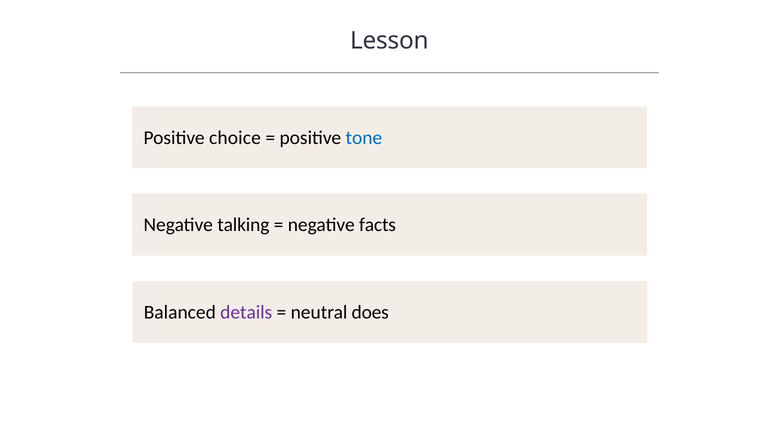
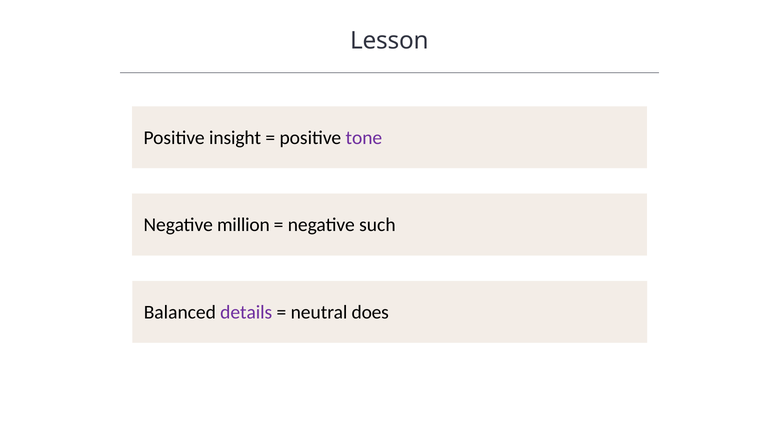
choice: choice -> insight (235, 138)
tone colour: blue -> purple (364, 138)
talking: talking -> million (243, 225)
facts: facts -> such (377, 225)
